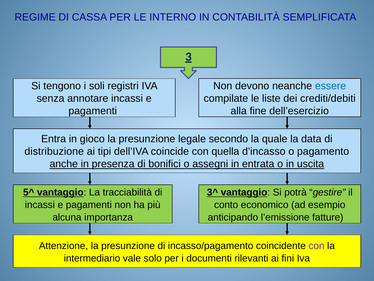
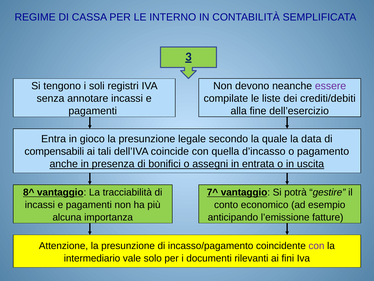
essere colour: blue -> purple (331, 86)
distribuzione: distribuzione -> compensabili (54, 151)
tipi: tipi -> tali (104, 151)
5^: 5^ -> 8^ (29, 192)
3^: 3^ -> 7^ (212, 192)
